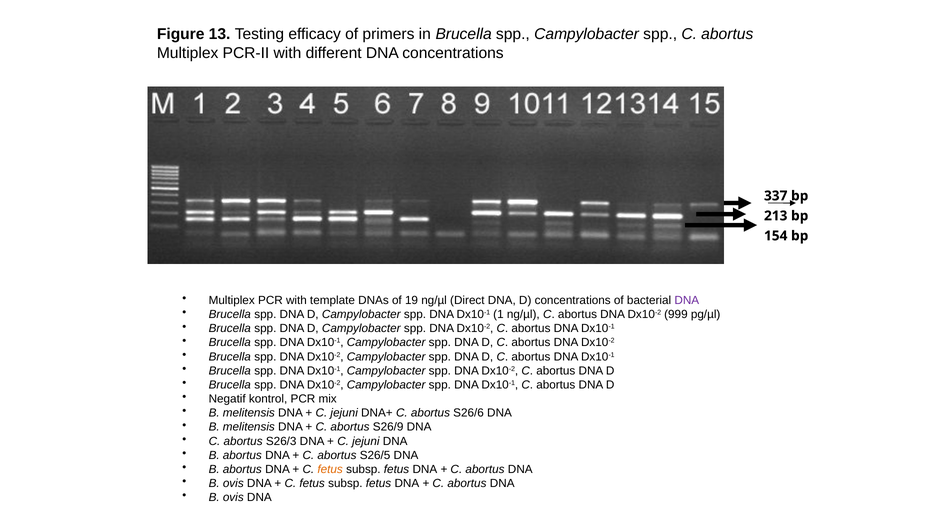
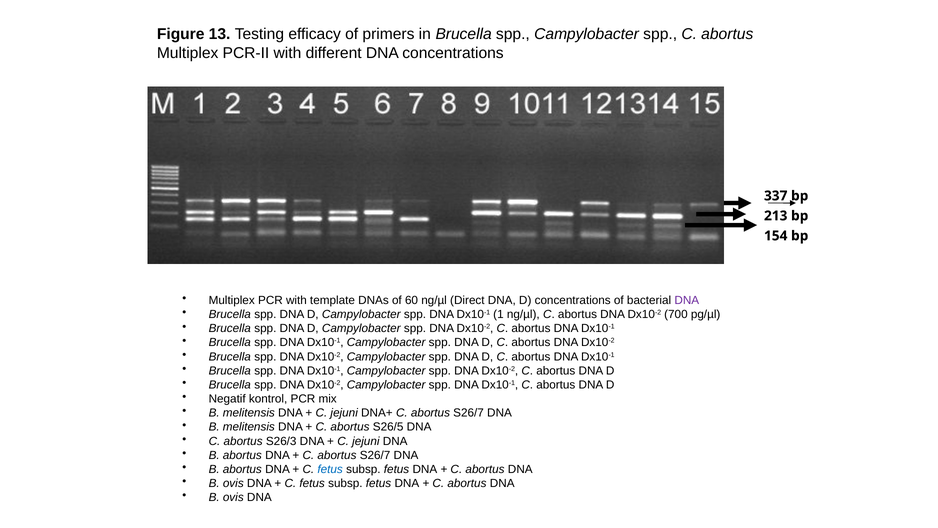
19: 19 -> 60 (412, 300)
999: 999 -> 700 (676, 314)
DNA+ C abortus S26/6: S26/6 -> S26/7 (469, 413)
S26/9: S26/9 -> S26/5 (388, 427)
S26/5: S26/5 -> S26/7 (375, 455)
fetus colour: orange -> blue (330, 469)
